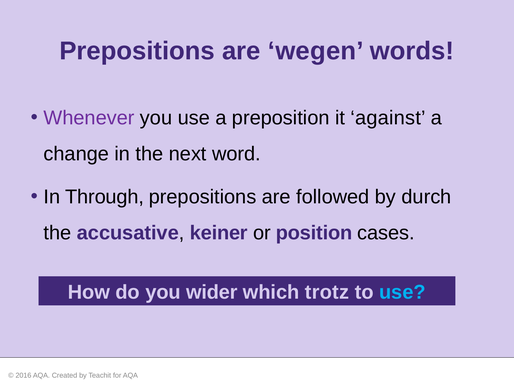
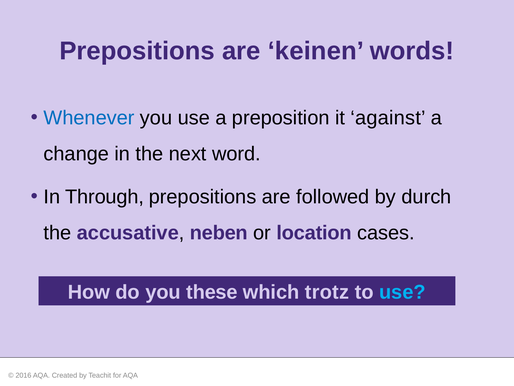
wegen: wegen -> keinen (316, 51)
Whenever colour: purple -> blue (89, 118)
keiner: keiner -> neben (219, 233)
position: position -> location (314, 233)
wider: wider -> these (212, 292)
